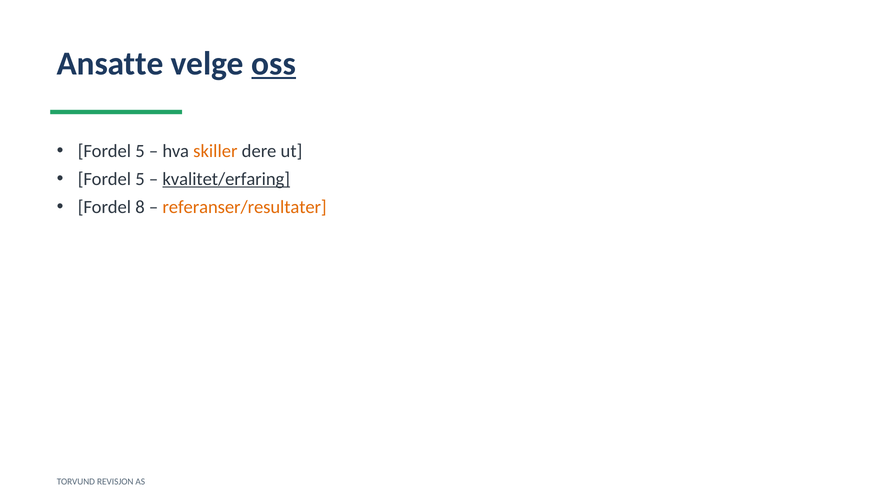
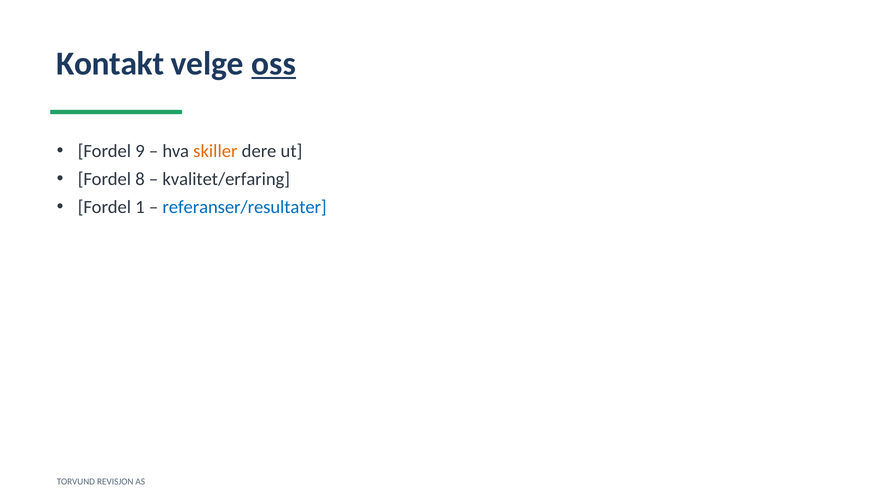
Ansatte: Ansatte -> Kontakt (110, 64)
5: 5 -> 9 (140, 151)
5: 5 -> 8 (140, 179)
kvalitet/erfaring underline: present -> none (226, 179)
8: 8 -> 1 (140, 207)
referanser/resultater colour: orange -> blue (245, 207)
